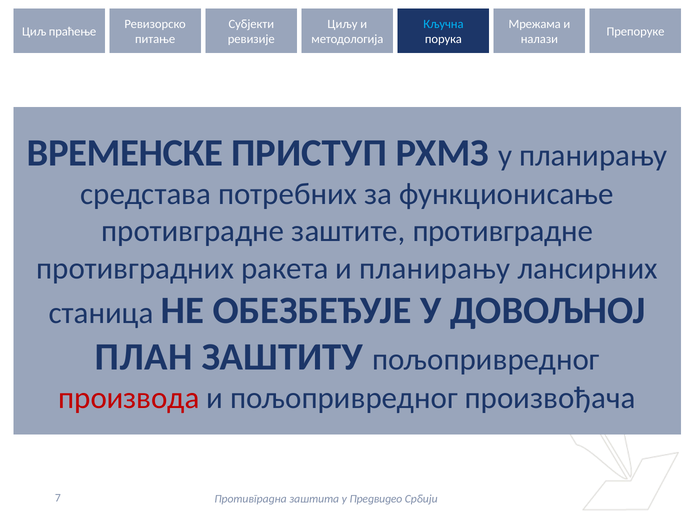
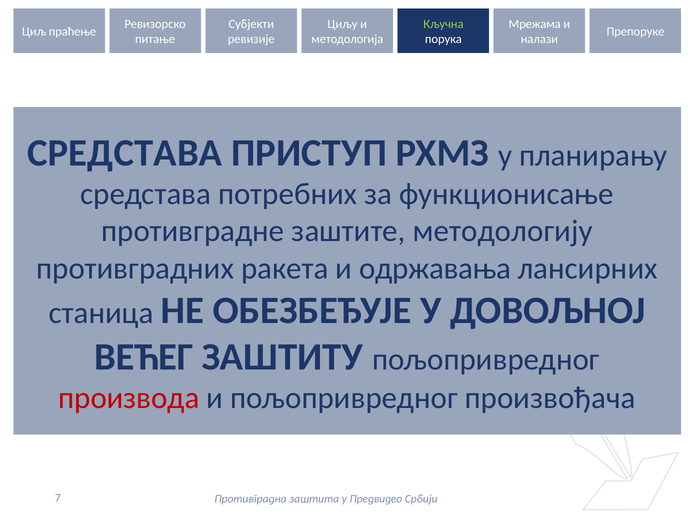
Кључна colour: light blue -> light green (443, 24)
ВРЕМЕНСКЕ: ВРЕМЕНСКЕ -> СРЕДСТАВА (125, 153)
заштите противградне: противградне -> методологију (503, 232)
и планирању: планирању -> одржавања (435, 269)
ПЛАН: ПЛАН -> ВЕЋЕГ (144, 358)
